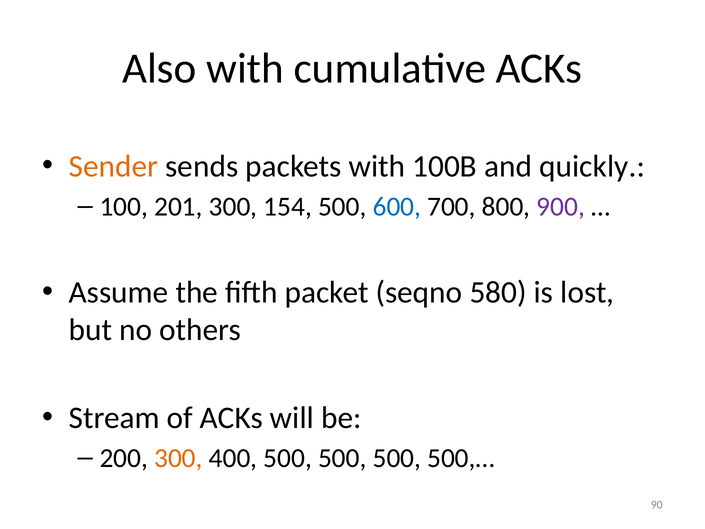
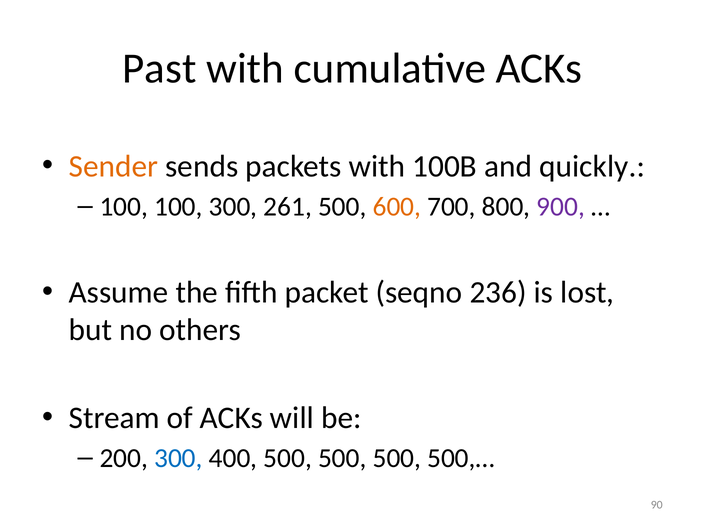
Also: Also -> Past (159, 68)
100 201: 201 -> 100 (178, 207)
154: 154 -> 261 (288, 207)
600 colour: blue -> orange (397, 207)
580: 580 -> 236 (498, 292)
300 colour: orange -> blue (178, 458)
